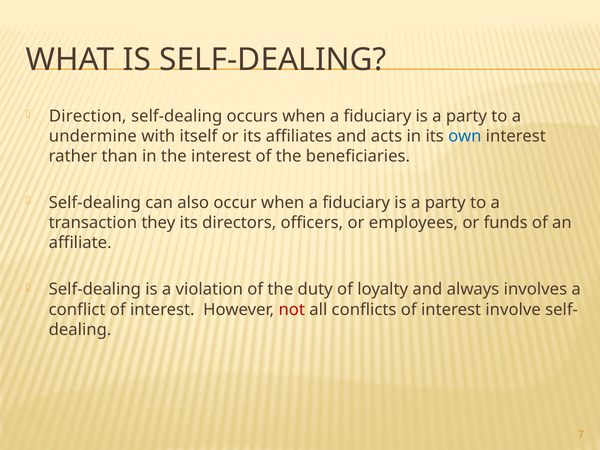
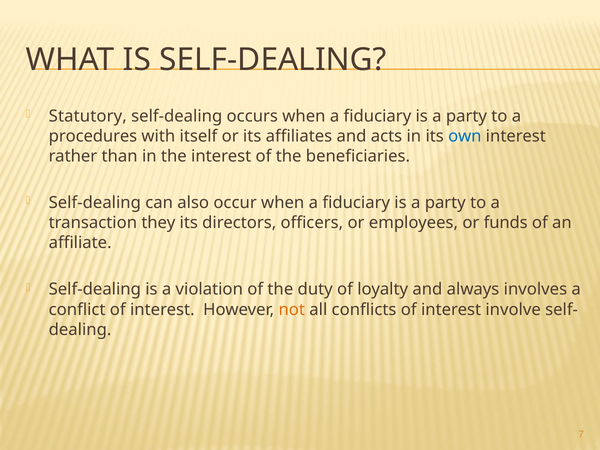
Direction: Direction -> Statutory (88, 116)
undermine: undermine -> procedures (93, 136)
not colour: red -> orange (292, 309)
